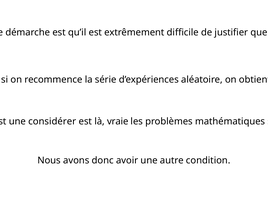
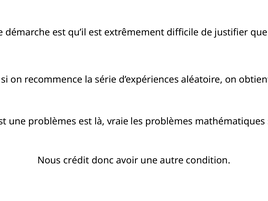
une considérer: considérer -> problèmes (52, 121)
avons: avons -> crédit (76, 160)
